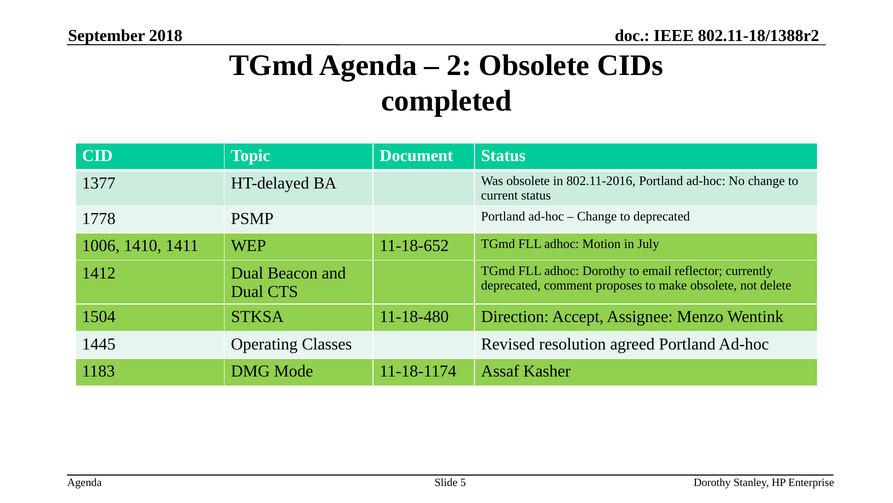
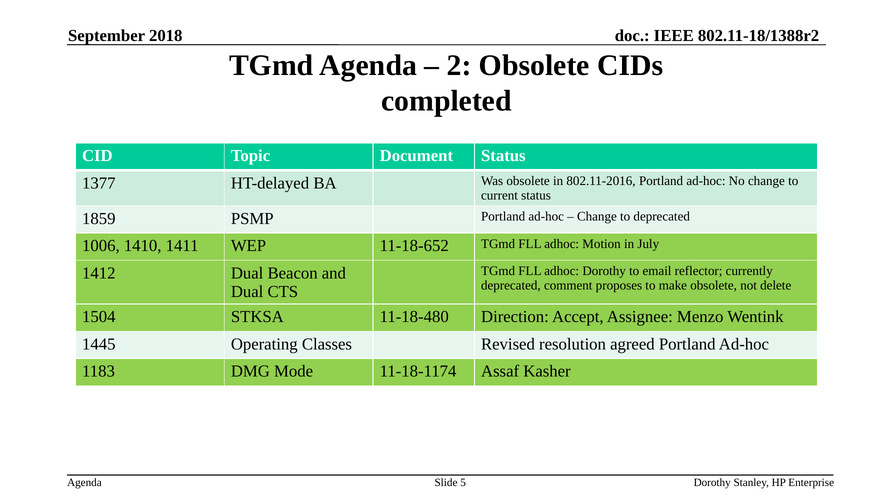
1778: 1778 -> 1859 (99, 218)
